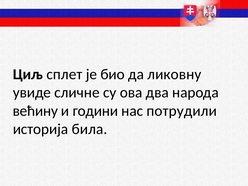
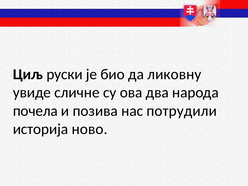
сплет: сплет -> руски (65, 74)
већину: већину -> почела (35, 111)
години: години -> позива (95, 111)
била: била -> ново (90, 129)
